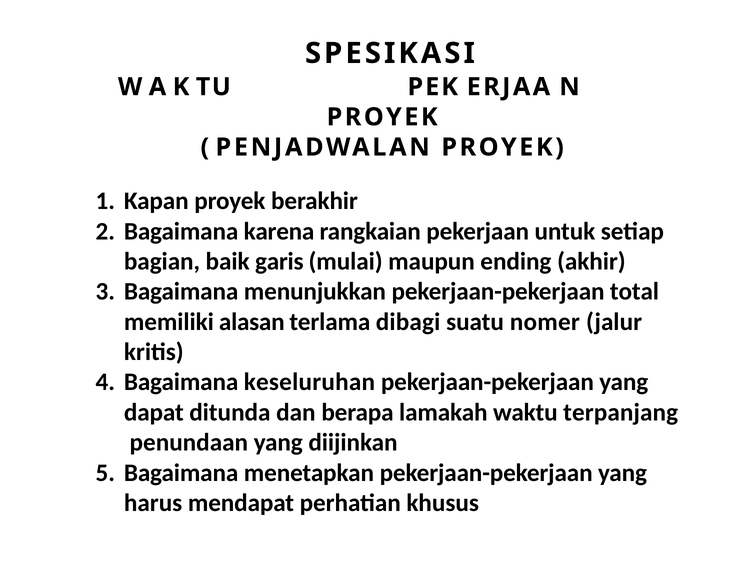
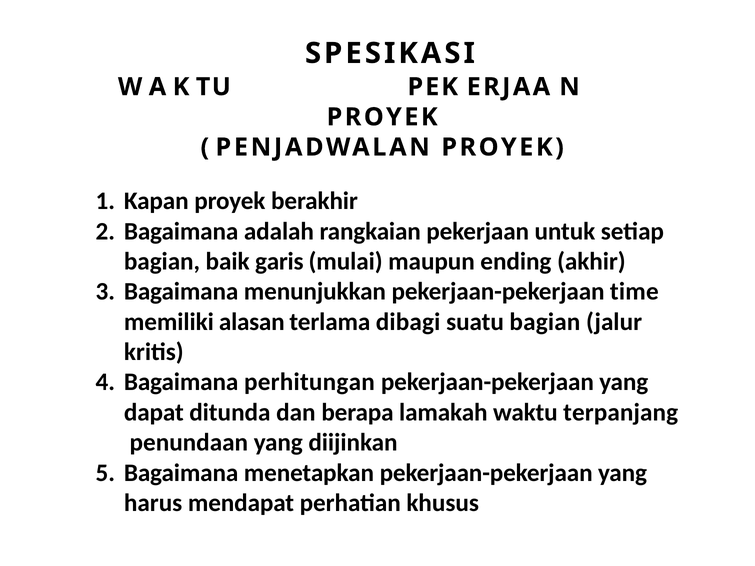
karena: karena -> adalah (279, 231)
total: total -> time (634, 292)
suatu nomer: nomer -> bagian (545, 322)
keseluruhan: keseluruhan -> perhitungan (309, 382)
